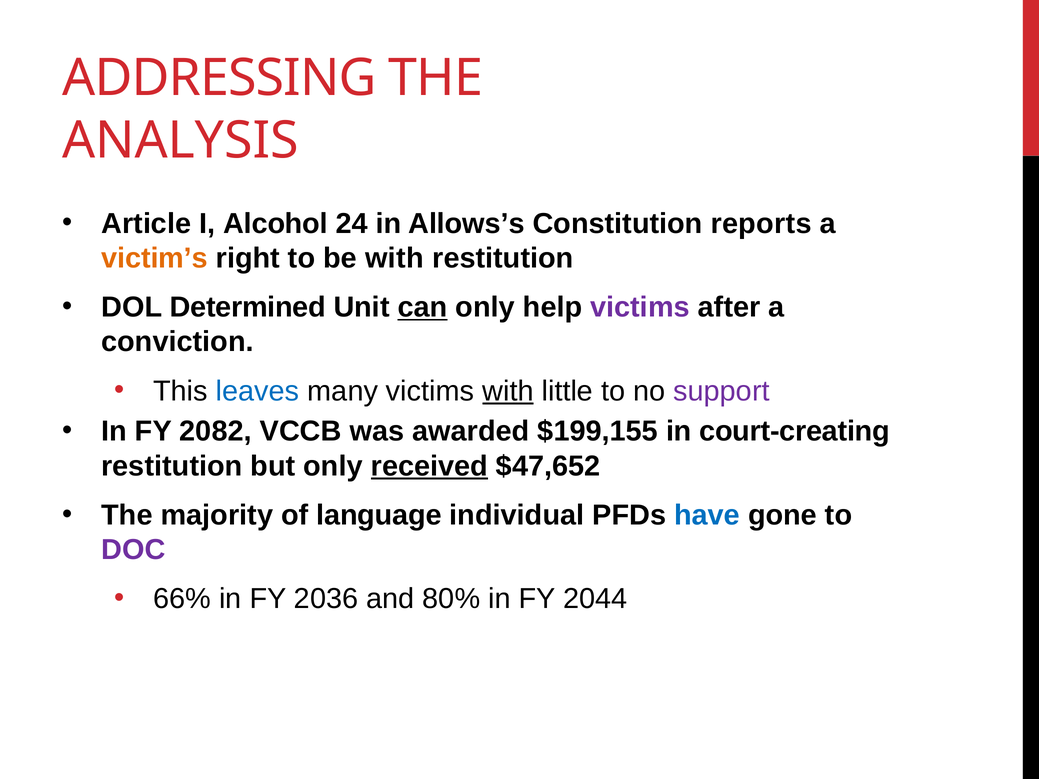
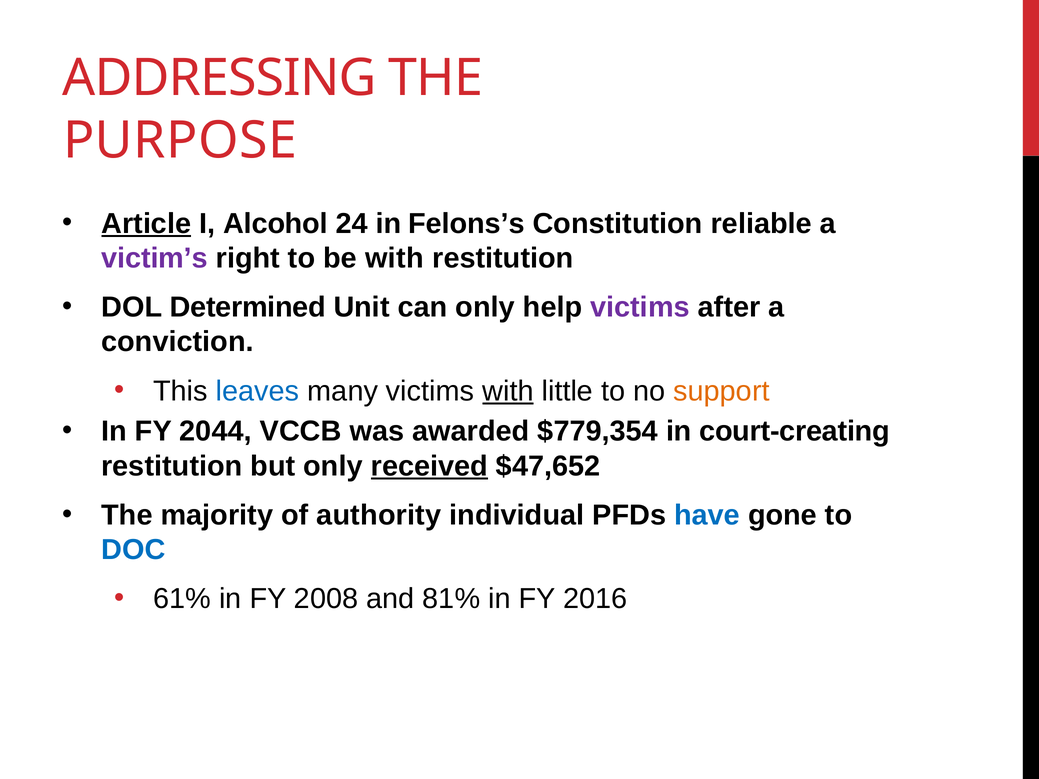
ANALYSIS: ANALYSIS -> PURPOSE (180, 140)
Article underline: none -> present (146, 224)
Allows’s: Allows’s -> Felons’s (467, 224)
reports: reports -> reliable (761, 224)
victim’s colour: orange -> purple (155, 258)
can underline: present -> none (423, 307)
support colour: purple -> orange (721, 391)
2082: 2082 -> 2044 (216, 432)
$199,155: $199,155 -> $779,354 (598, 432)
language: language -> authority (379, 515)
DOC colour: purple -> blue (133, 550)
66%: 66% -> 61% (182, 599)
2036: 2036 -> 2008 (326, 599)
80%: 80% -> 81% (451, 599)
2044: 2044 -> 2016 (595, 599)
